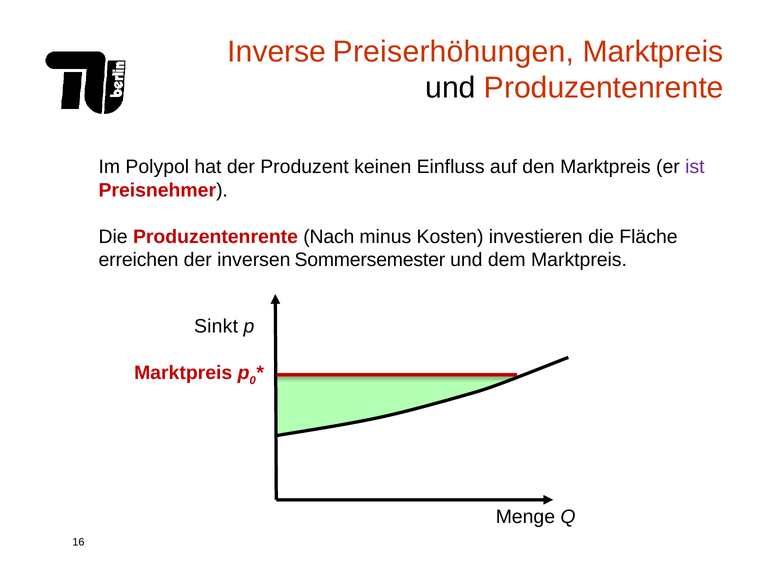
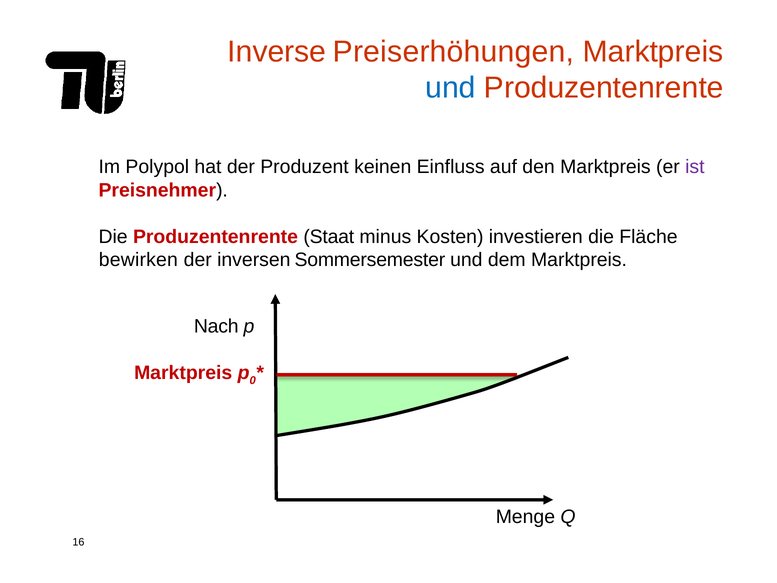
und colour: black -> blue (451, 88)
Nach: Nach -> Staat (329, 237)
erreichen: erreichen -> bewirken (138, 260)
Sinkt: Sinkt -> Nach (216, 326)
